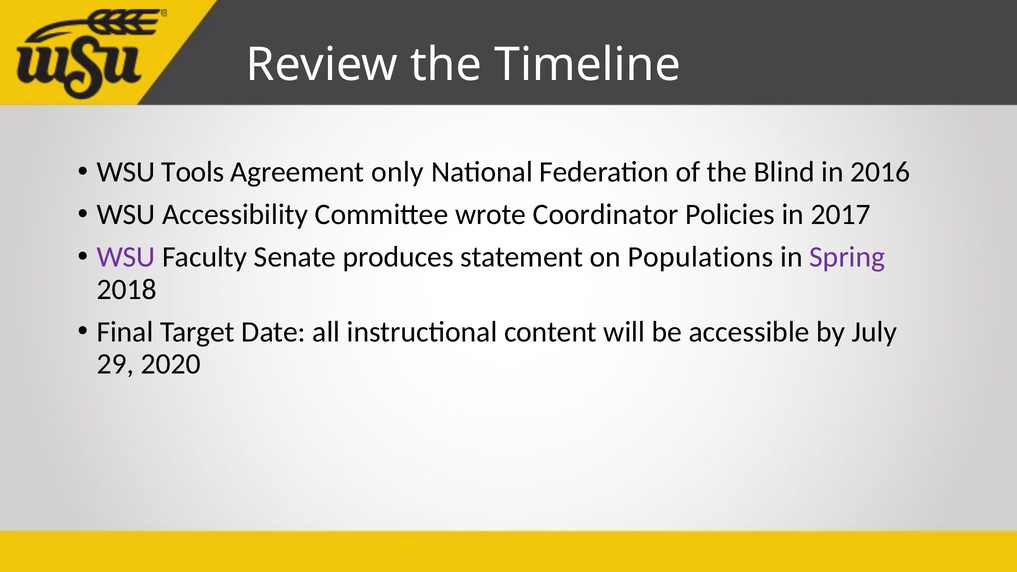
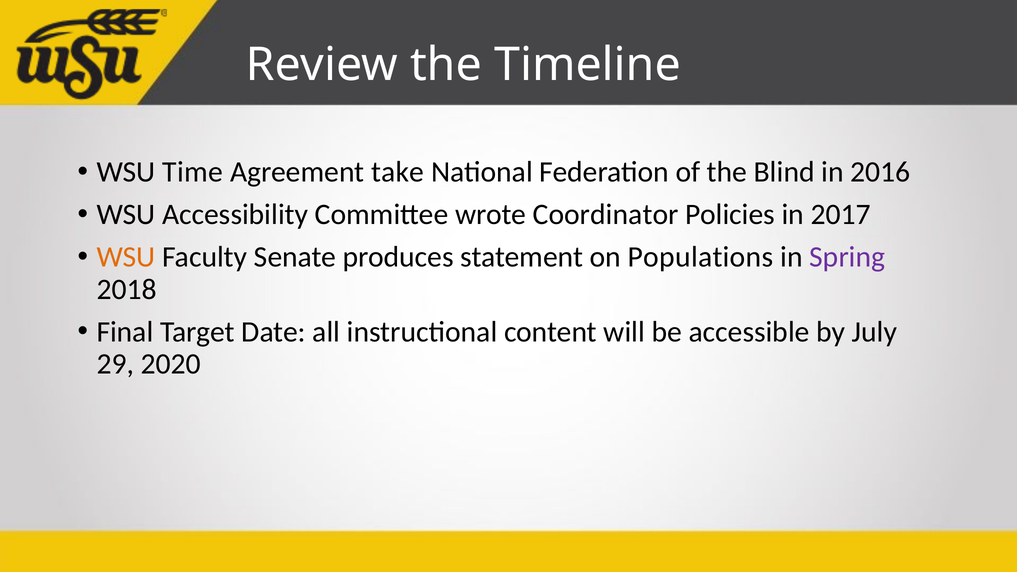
Tools: Tools -> Time (193, 172)
only: only -> take (398, 172)
WSU colour: purple -> orange (126, 257)
